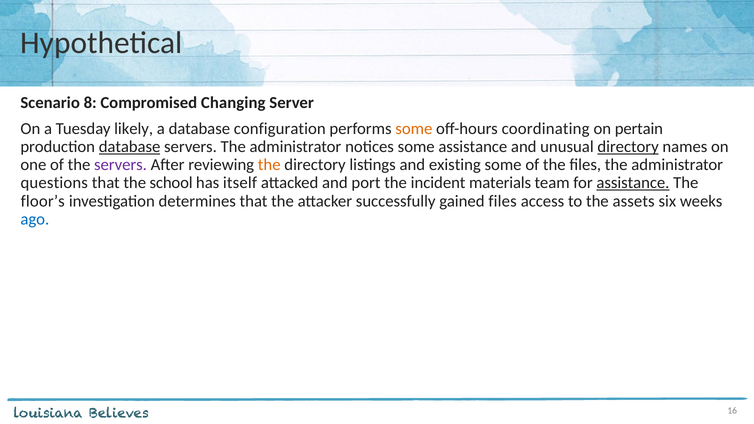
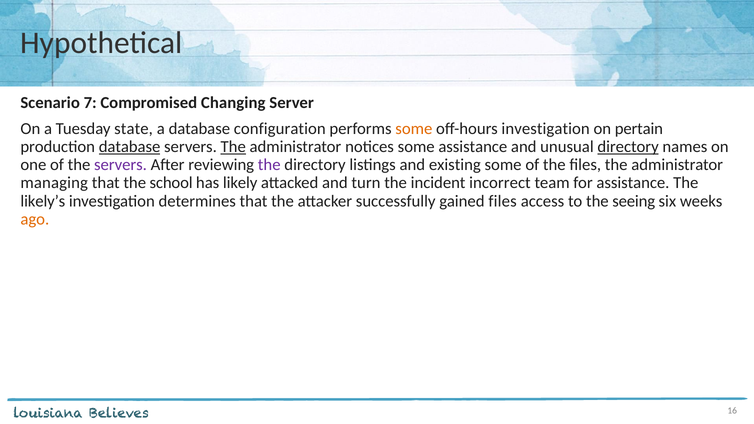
8: 8 -> 7 (90, 103)
likely: likely -> state (134, 129)
off-hours coordinating: coordinating -> investigation (546, 129)
The underline: none -> present (233, 147)
the colour: orange -> purple (269, 165)
questions: questions -> managing (54, 183)
itself: itself -> likely (240, 183)
port: port -> turn (366, 183)
materials: materials -> incorrect (500, 183)
assistance underline: present -> none (633, 183)
floor’s: floor’s -> likely’s (43, 201)
assets: assets -> seeing (634, 201)
ago colour: blue -> orange (35, 219)
